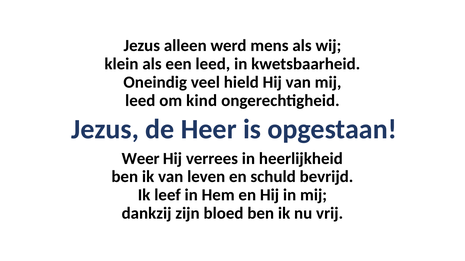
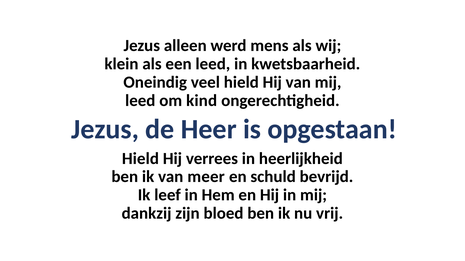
Weer: Weer -> Hield (140, 159)
leven: leven -> meer (206, 177)
